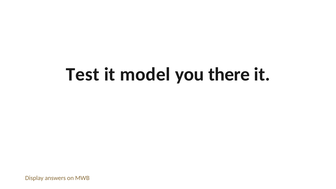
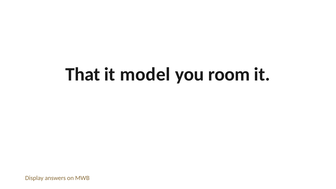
Test: Test -> That (83, 74)
there: there -> room (229, 74)
